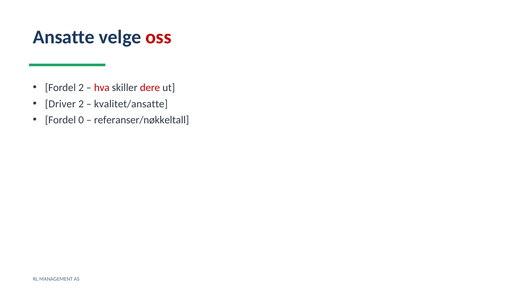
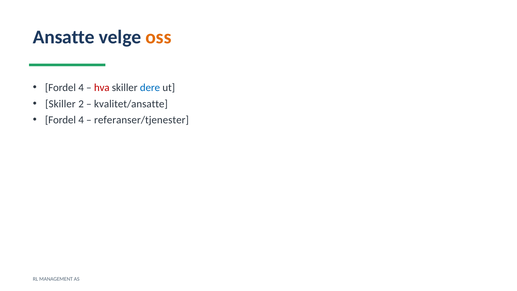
oss colour: red -> orange (158, 37)
2: 2 -> 4 (81, 88)
dere colour: red -> blue (150, 88)
Driver: Driver -> Skiller (60, 104)
0: 0 -> 4 (81, 120)
referanser/nøkkeltall: referanser/nøkkeltall -> referanser/tjenester (142, 120)
